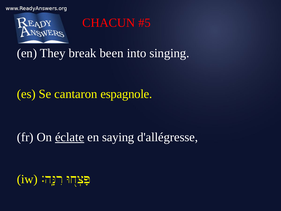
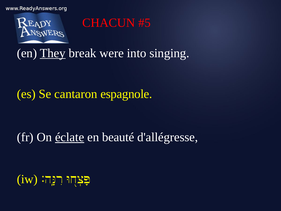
They underline: none -> present (53, 53)
been: been -> were (112, 53)
saying: saying -> beauté (118, 137)
